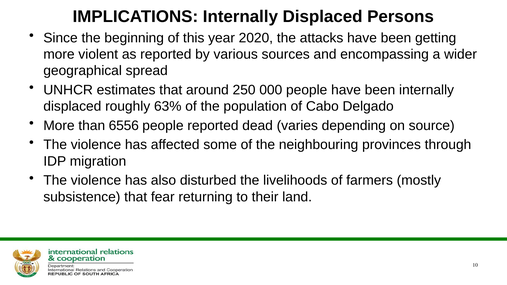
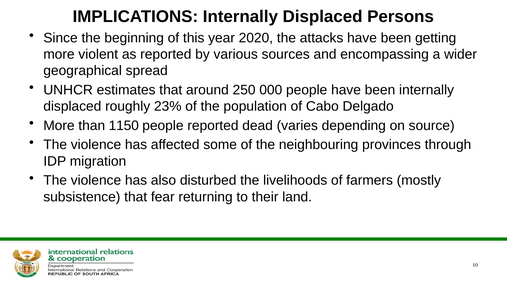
63%: 63% -> 23% (168, 106)
6556: 6556 -> 1150 (124, 126)
